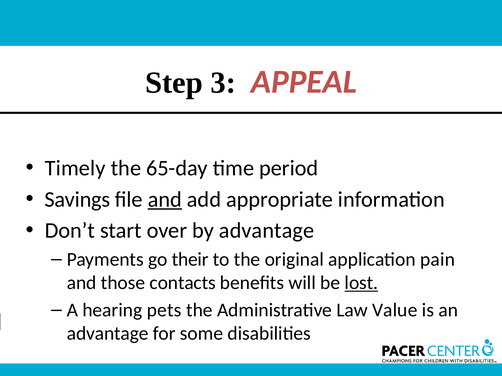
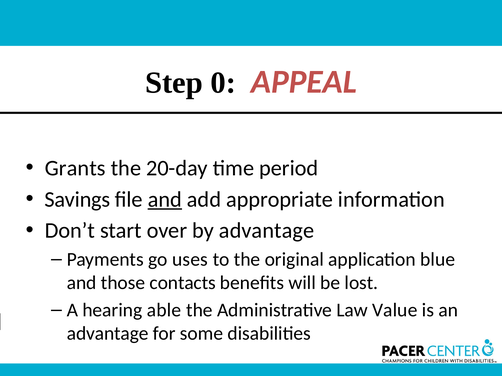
3: 3 -> 0 (223, 83)
Timely: Timely -> Grants (75, 168)
65-day: 65-day -> 20-day (177, 168)
their: their -> uses (190, 260)
pain: pain -> blue (438, 260)
lost underline: present -> none (361, 283)
pets: pets -> able (164, 310)
